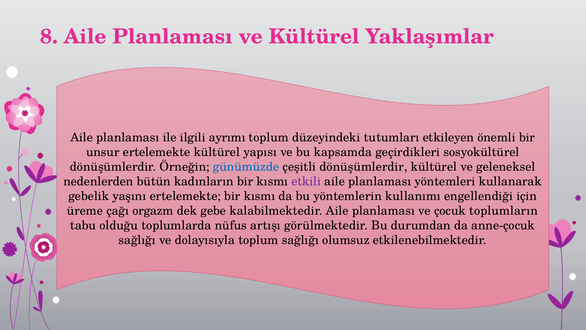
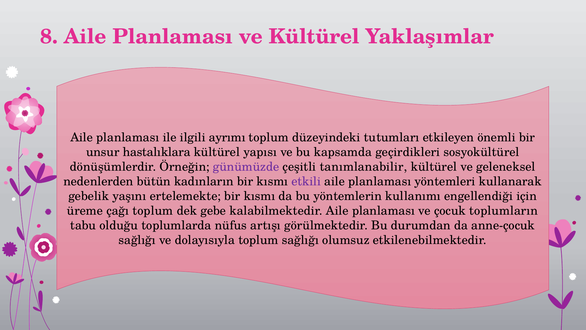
unsur ertelemekte: ertelemekte -> hastalıklara (157, 152)
günümüzde colour: blue -> purple (246, 167)
çeşitli dönüşümlerdir: dönüşümlerdir -> tanımlanabilir (363, 167)
çağı orgazm: orgazm -> toplum (153, 211)
